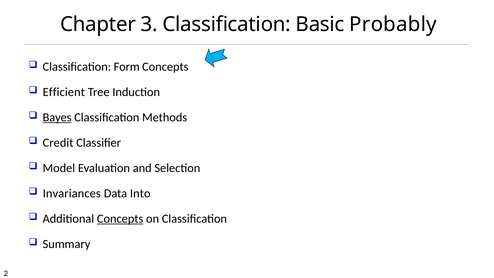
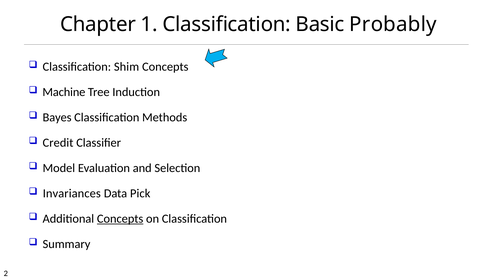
3: 3 -> 1 (149, 24)
Form: Form -> Shim (127, 67)
Efficient: Efficient -> Machine (64, 92)
Bayes underline: present -> none (57, 117)
Into: Into -> Pick (140, 193)
